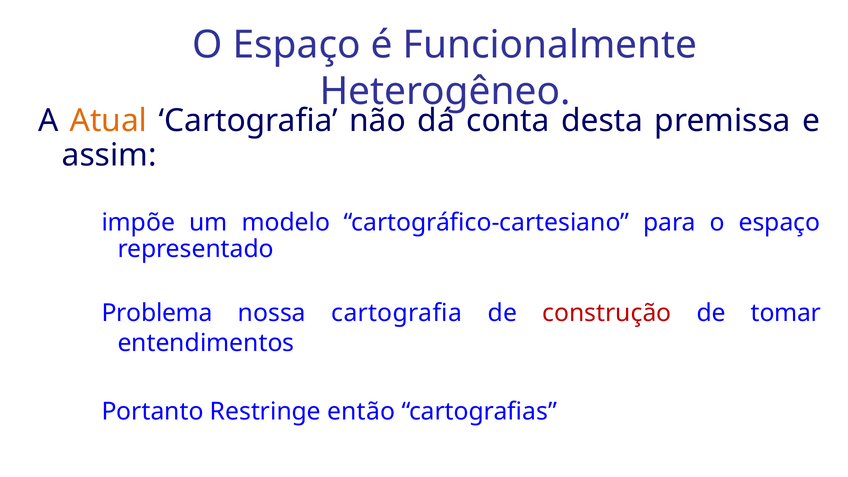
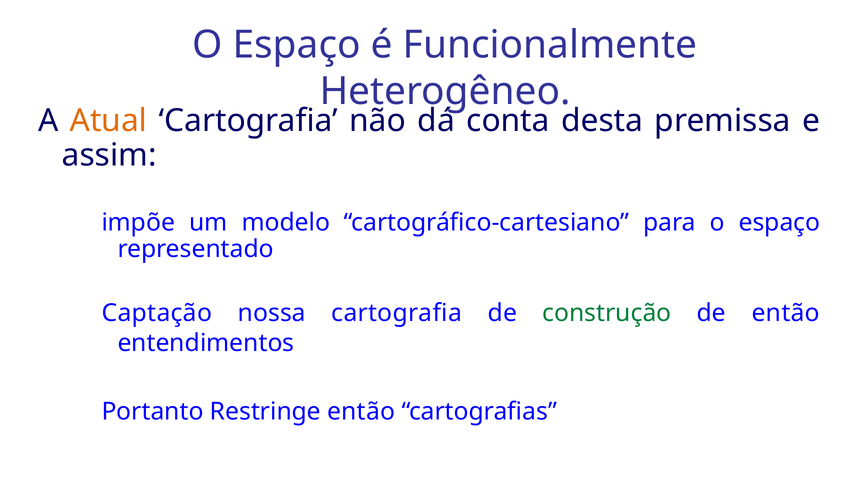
Problema: Problema -> Captação (157, 313)
construção colour: red -> green (607, 313)
de tomar: tomar -> então (786, 313)
